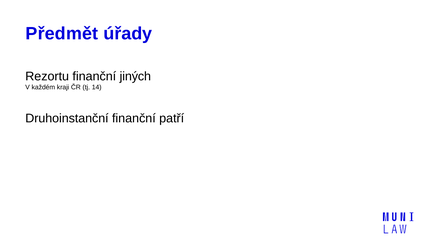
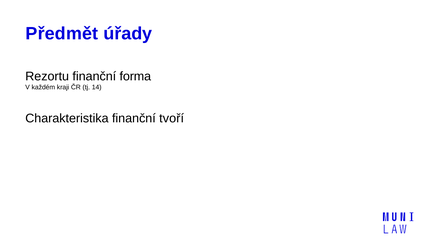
jiných: jiných -> forma (135, 76)
Druhoinstanční: Druhoinstanční -> Charakteristika (67, 119)
patří: patří -> tvoří (172, 119)
